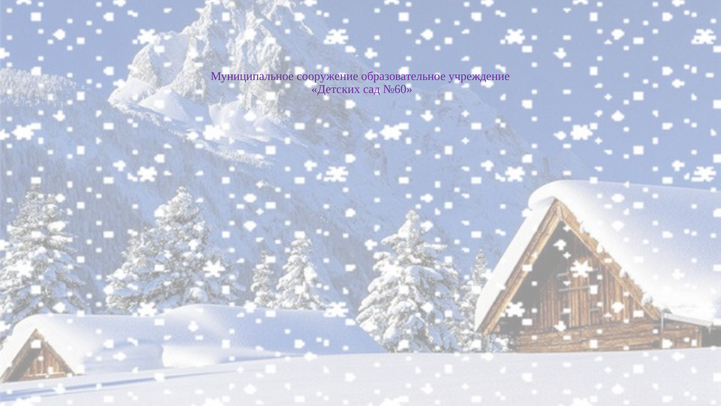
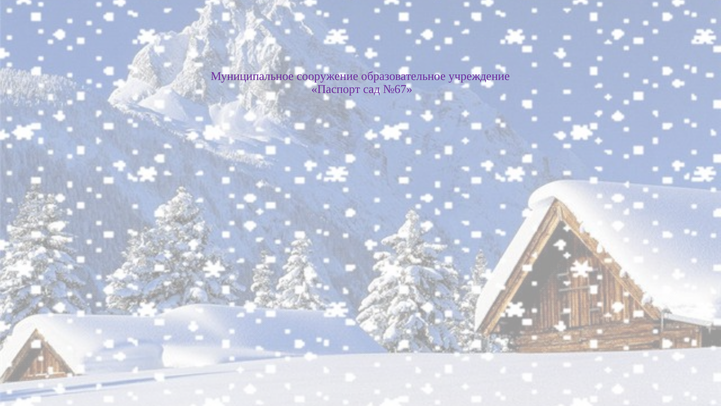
Детских: Детских -> Паспорт (336, 89)
№60: №60 -> №67 (398, 89)
